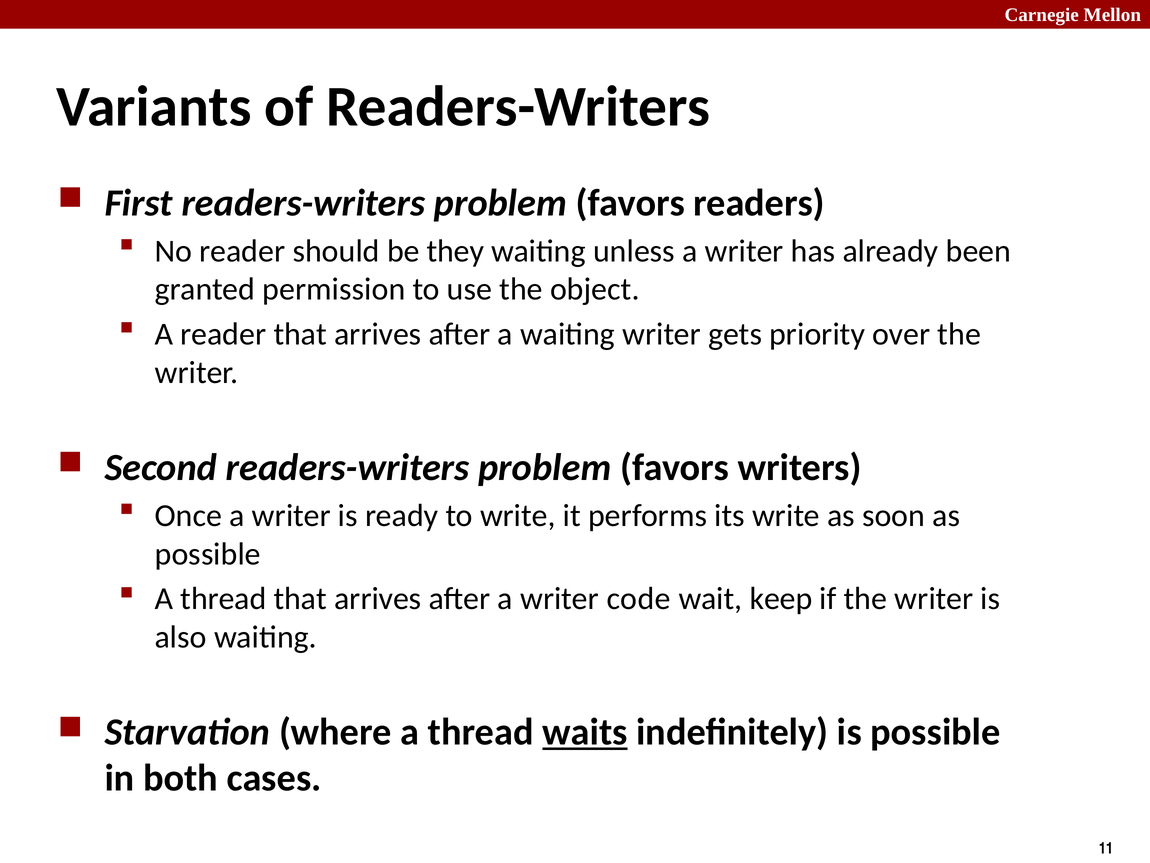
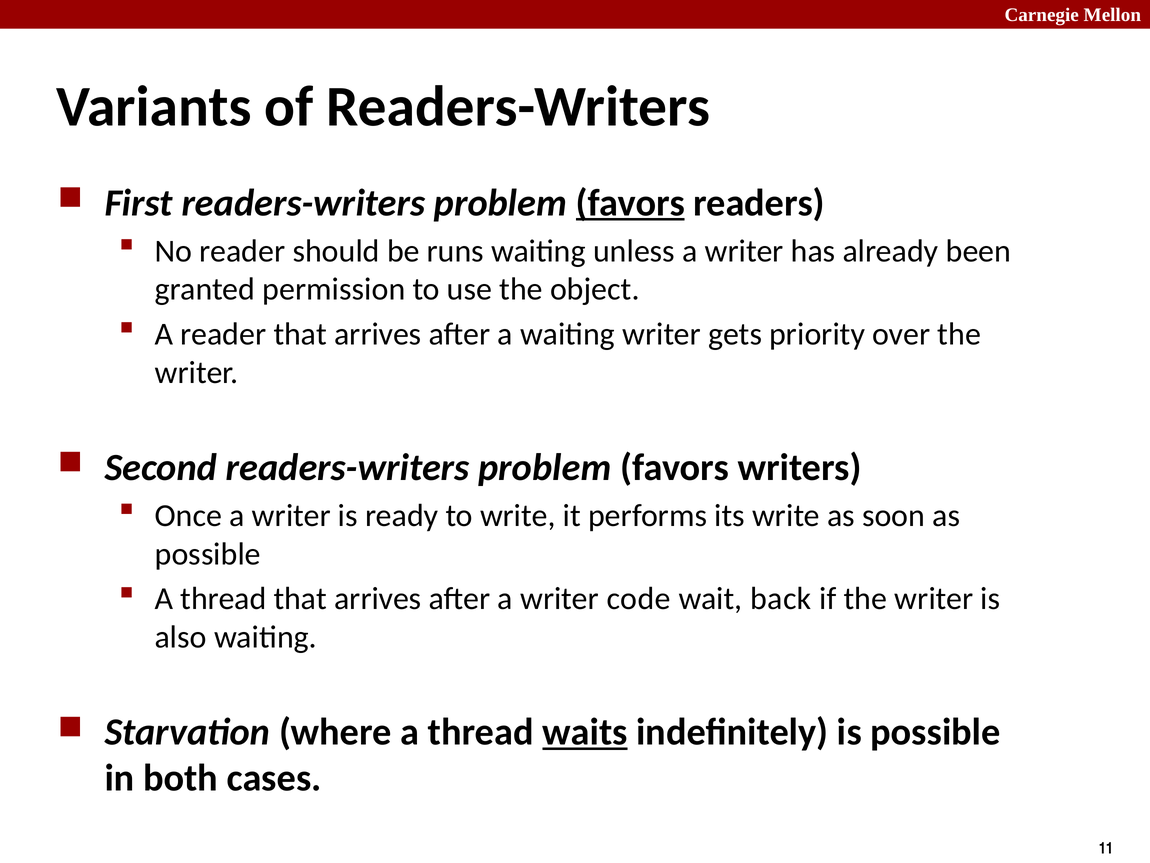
favors underline: none -> present (630, 203)
they: they -> runs (455, 251)
keep: keep -> back (781, 598)
